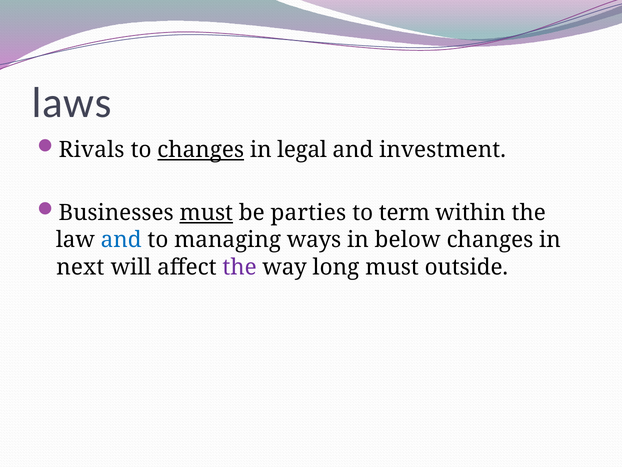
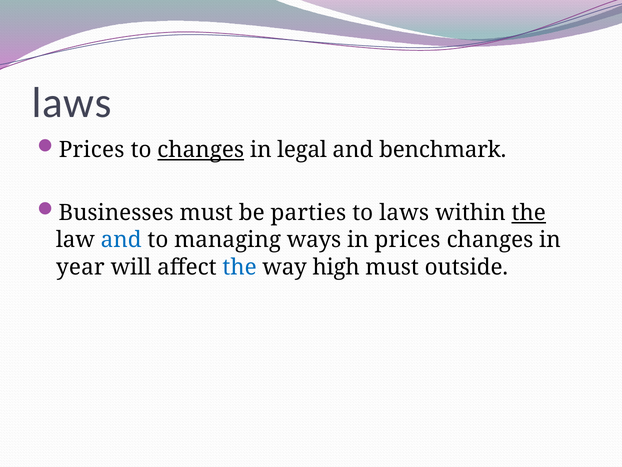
Rivals: Rivals -> Prices (92, 150)
investment: investment -> benchmark (443, 150)
must underline: present -> none (206, 213)
to term: term -> laws (404, 213)
the underline: none -> present (529, 213)
in below: below -> prices (408, 240)
next: next -> year (80, 267)
the colour: purple -> blue (240, 267)
long: long -> high (336, 267)
